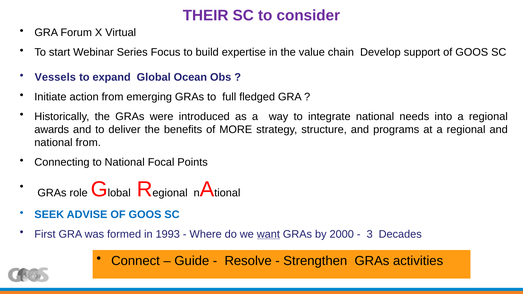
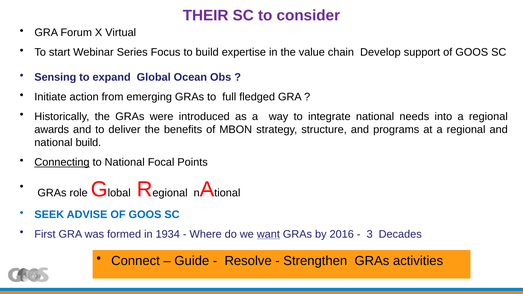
Vessels: Vessels -> Sensing (55, 77)
MORE: MORE -> MBON (236, 130)
national from: from -> build (88, 143)
Connecting underline: none -> present (62, 162)
1993: 1993 -> 1934 (168, 234)
2000: 2000 -> 2016 (342, 234)
